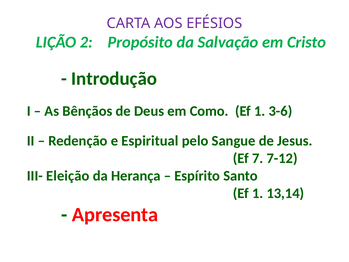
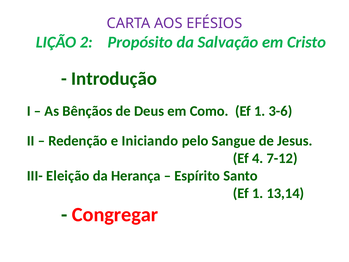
Espiritual: Espiritual -> Iniciando (150, 141)
7: 7 -> 4 (258, 158)
Apresenta: Apresenta -> Congregar (115, 214)
